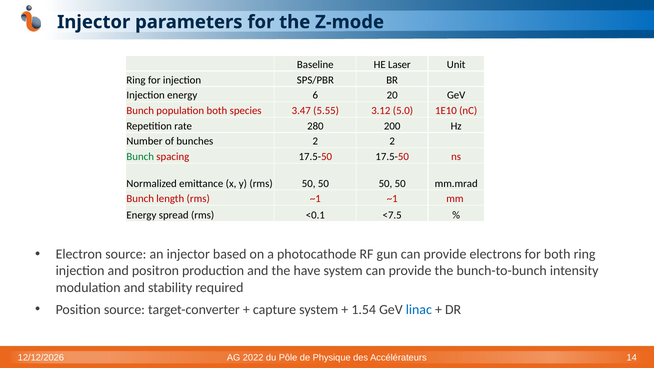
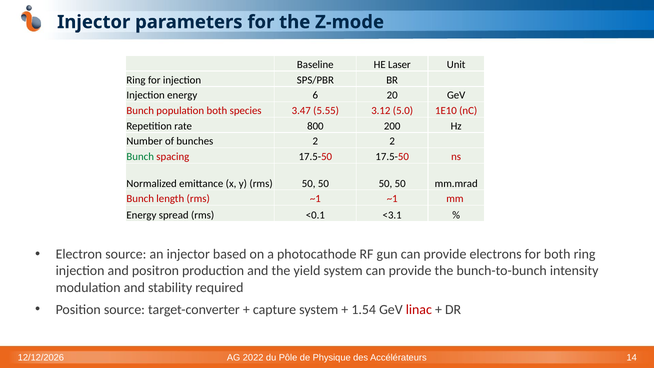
280: 280 -> 800 (315, 126)
<7.5: <7.5 -> <3.1 (392, 215)
have: have -> yield (307, 271)
linac colour: blue -> red (419, 310)
